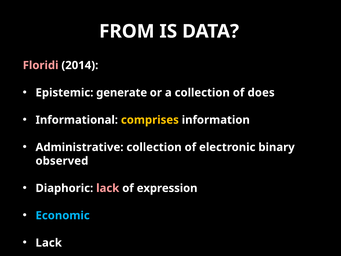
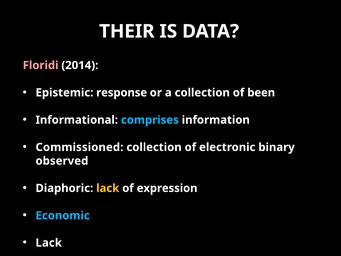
FROM: FROM -> THEIR (127, 31)
generate: generate -> response (122, 93)
does: does -> been (261, 93)
comprises colour: yellow -> light blue (150, 120)
Administrative: Administrative -> Commissioned (79, 147)
lack colour: pink -> yellow (108, 188)
